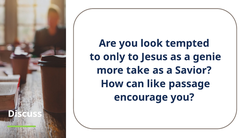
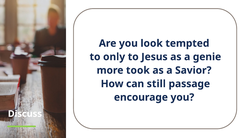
take: take -> took (138, 70)
like: like -> still (156, 84)
